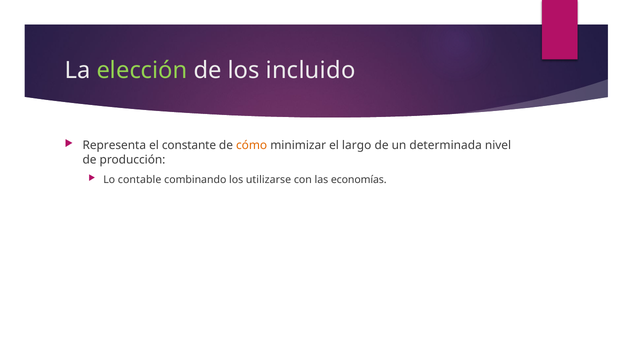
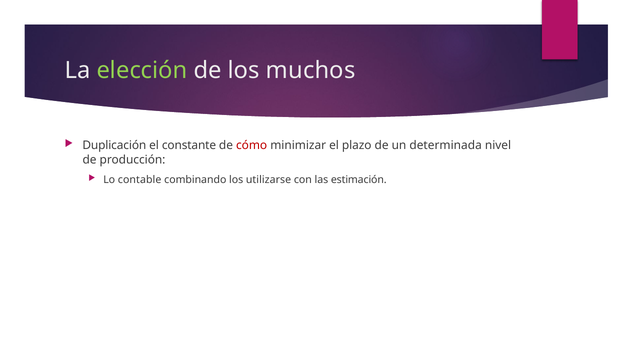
incluido: incluido -> muchos (311, 71)
Representa: Representa -> Duplicación (114, 145)
cómo colour: orange -> red (252, 145)
largo: largo -> plazo (357, 145)
economías: economías -> estimación (359, 180)
